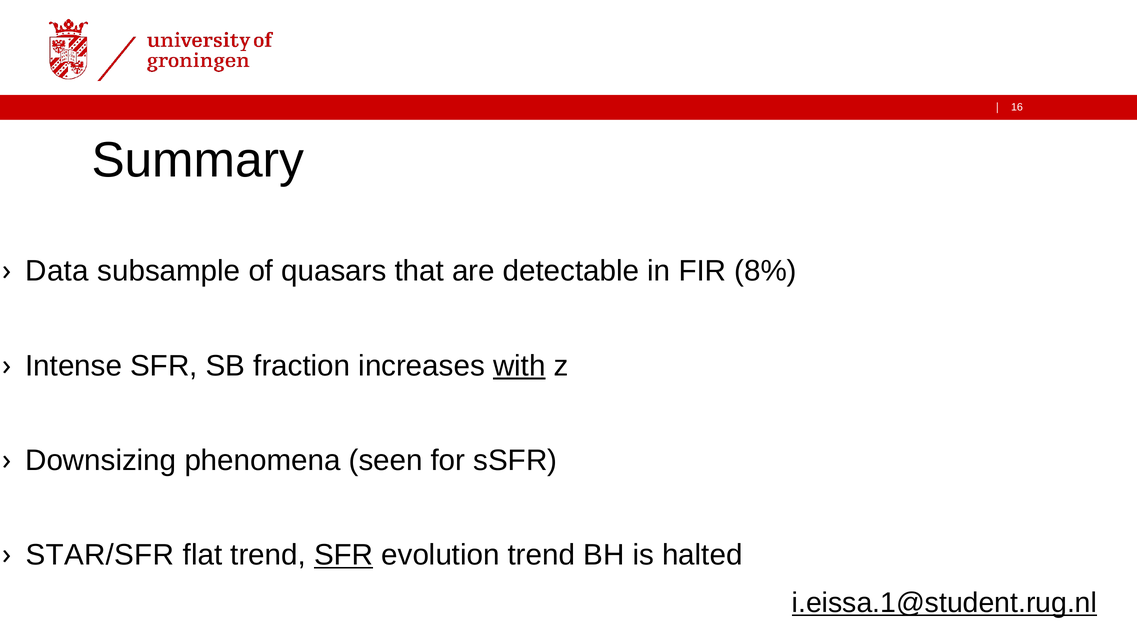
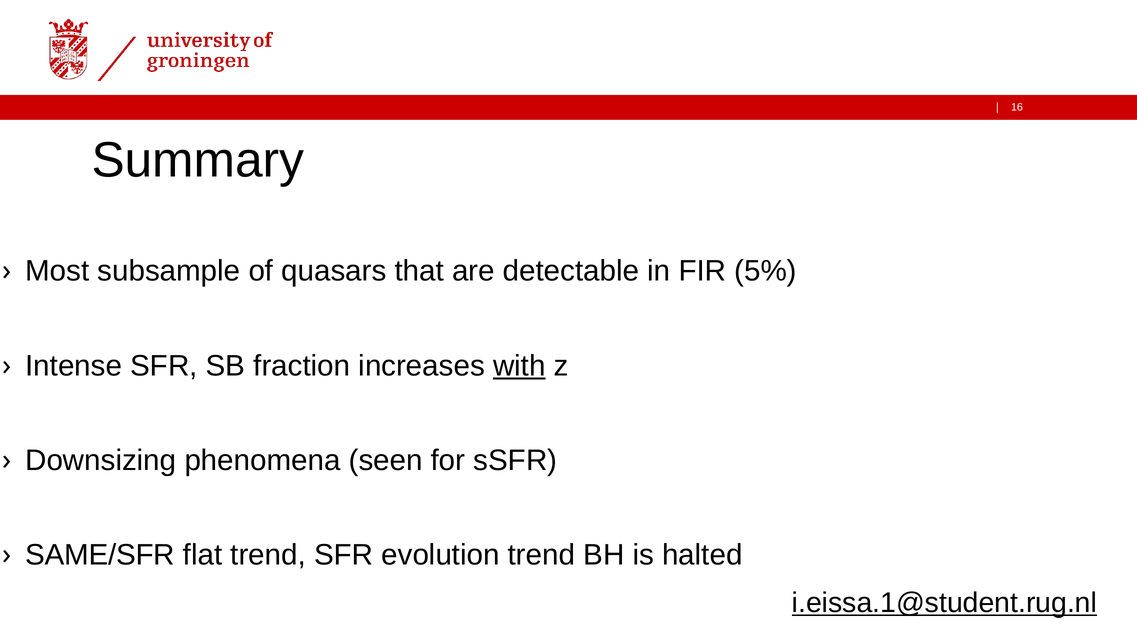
Data: Data -> Most (57, 271)
8%: 8% -> 5% (766, 271)
STAR/SFR: STAR/SFR -> SAME/SFR (100, 555)
SFR underline: present -> none (344, 555)
